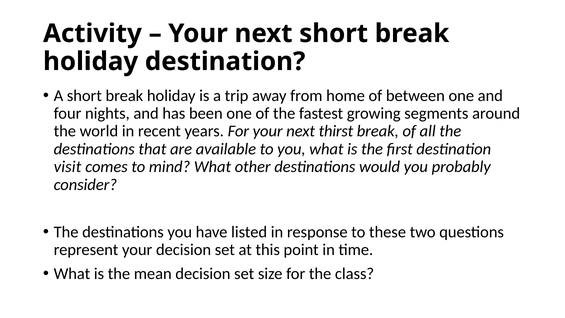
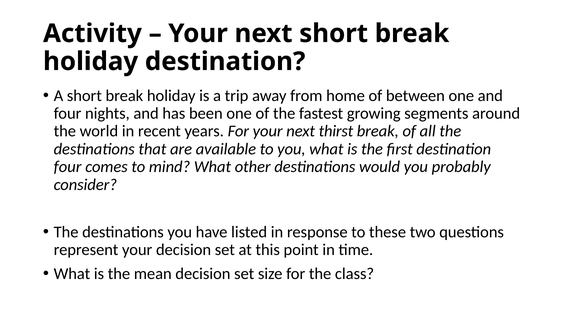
visit: visit -> four (68, 167)
